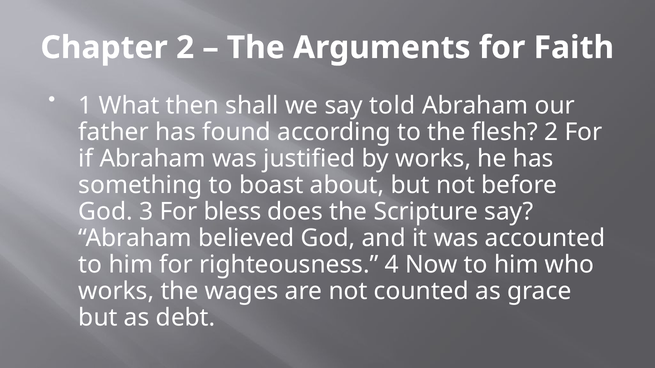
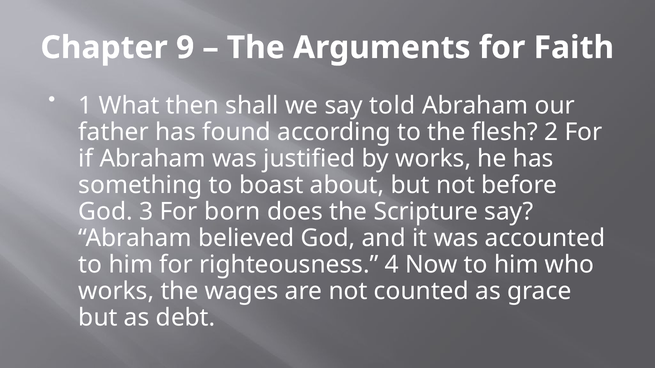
Chapter 2: 2 -> 9 (185, 48)
bless: bless -> born (232, 212)
